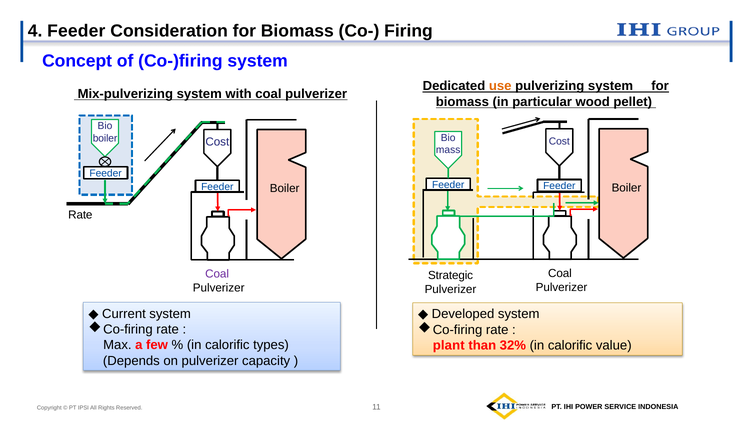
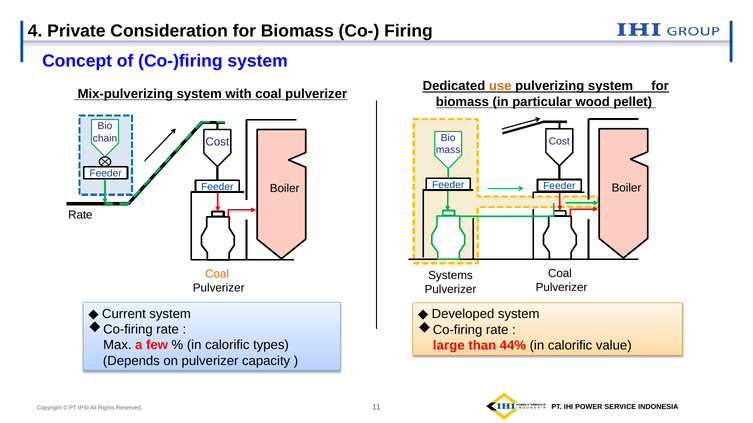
4 Feeder: Feeder -> Private (76, 31)
boiler: boiler -> chain (105, 138)
Coal colour: purple -> orange (217, 274)
Strategic: Strategic -> Systems (451, 276)
plant: plant -> large (449, 346)
32%: 32% -> 44% (513, 346)
